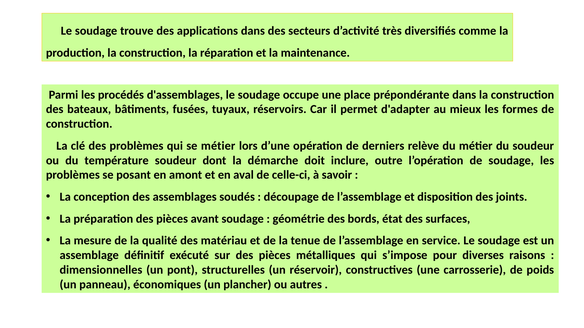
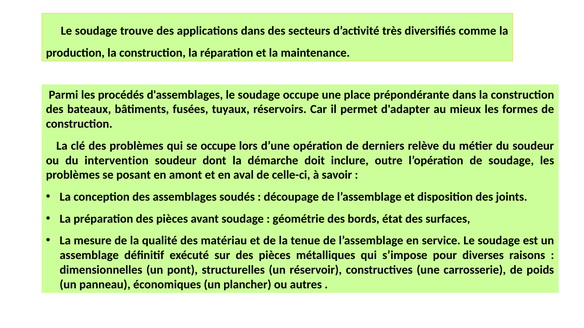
se métier: métier -> occupe (218, 146)
température: température -> intervention (117, 161)
